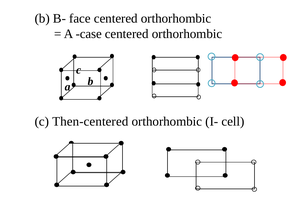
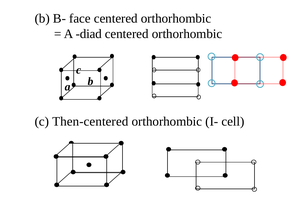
case: case -> diad (89, 34)
